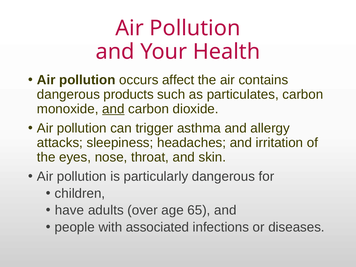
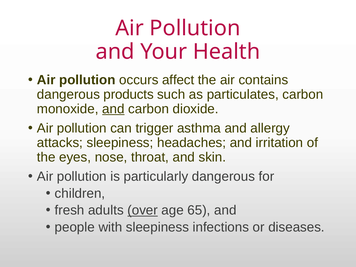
have: have -> fresh (70, 210)
over underline: none -> present (143, 210)
with associated: associated -> sleepiness (157, 227)
